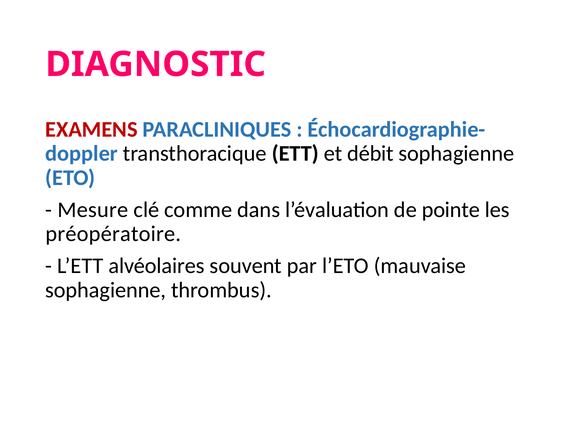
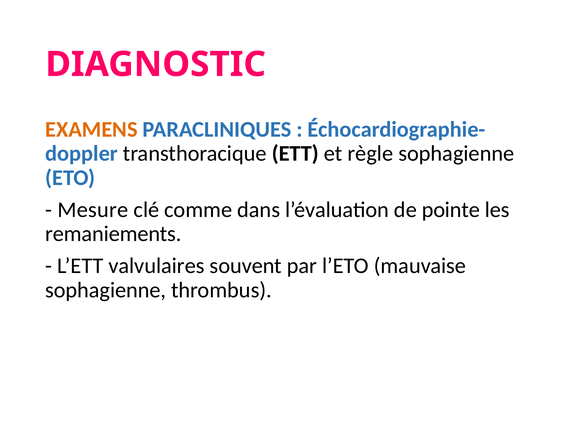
EXAMENS colour: red -> orange (91, 130)
débit: débit -> règle (370, 154)
préopératoire: préopératoire -> remaniements (113, 234)
alvéolaires: alvéolaires -> valvulaires (157, 266)
